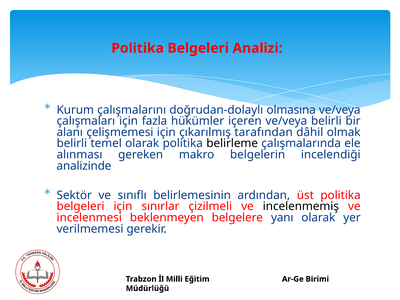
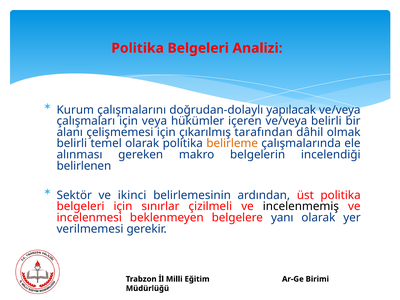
olmasına: olmasına -> yapılacak (291, 110)
fazla: fazla -> veya (154, 121)
belirleme colour: black -> orange (232, 143)
analizinde: analizinde -> belirlenen (84, 166)
sınıflı: sınıflı -> ikinci (132, 195)
